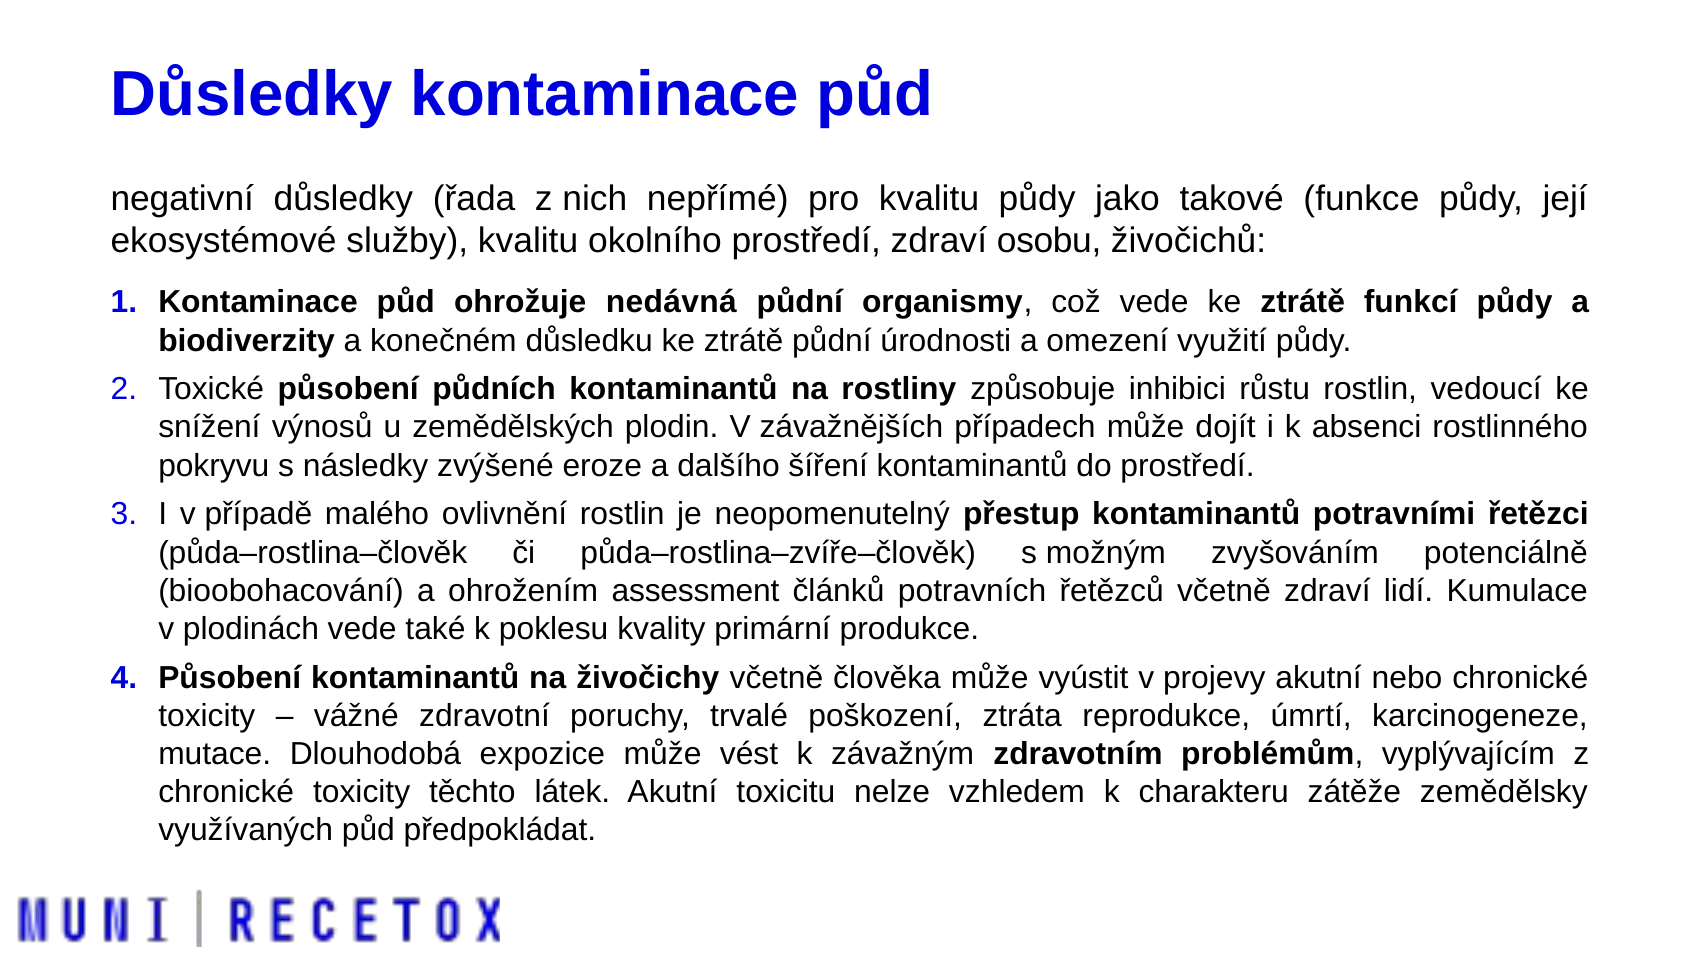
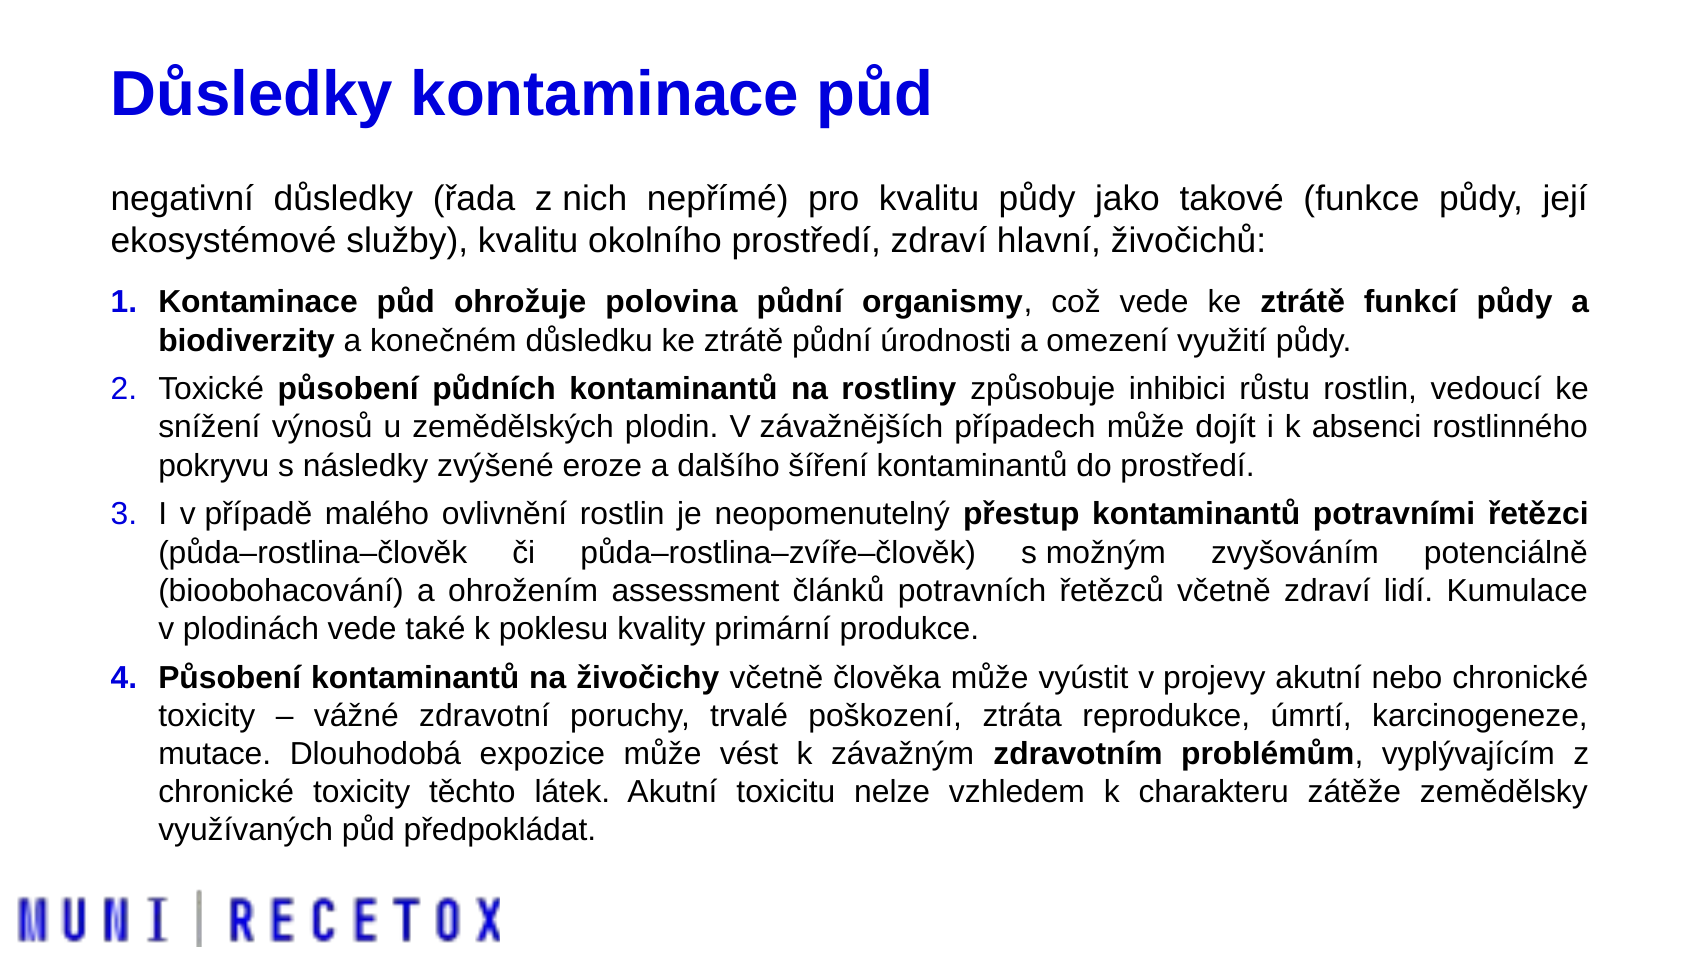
osobu: osobu -> hlavní (1049, 241)
nedávná: nedávná -> polovina (671, 302)
